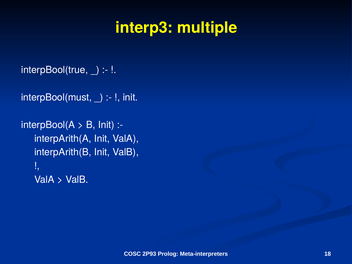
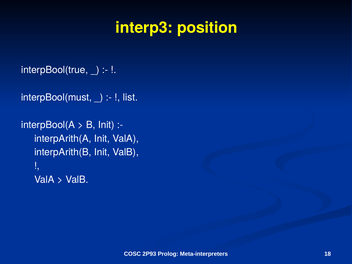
multiple: multiple -> position (207, 28)
init: init -> list (130, 97)
